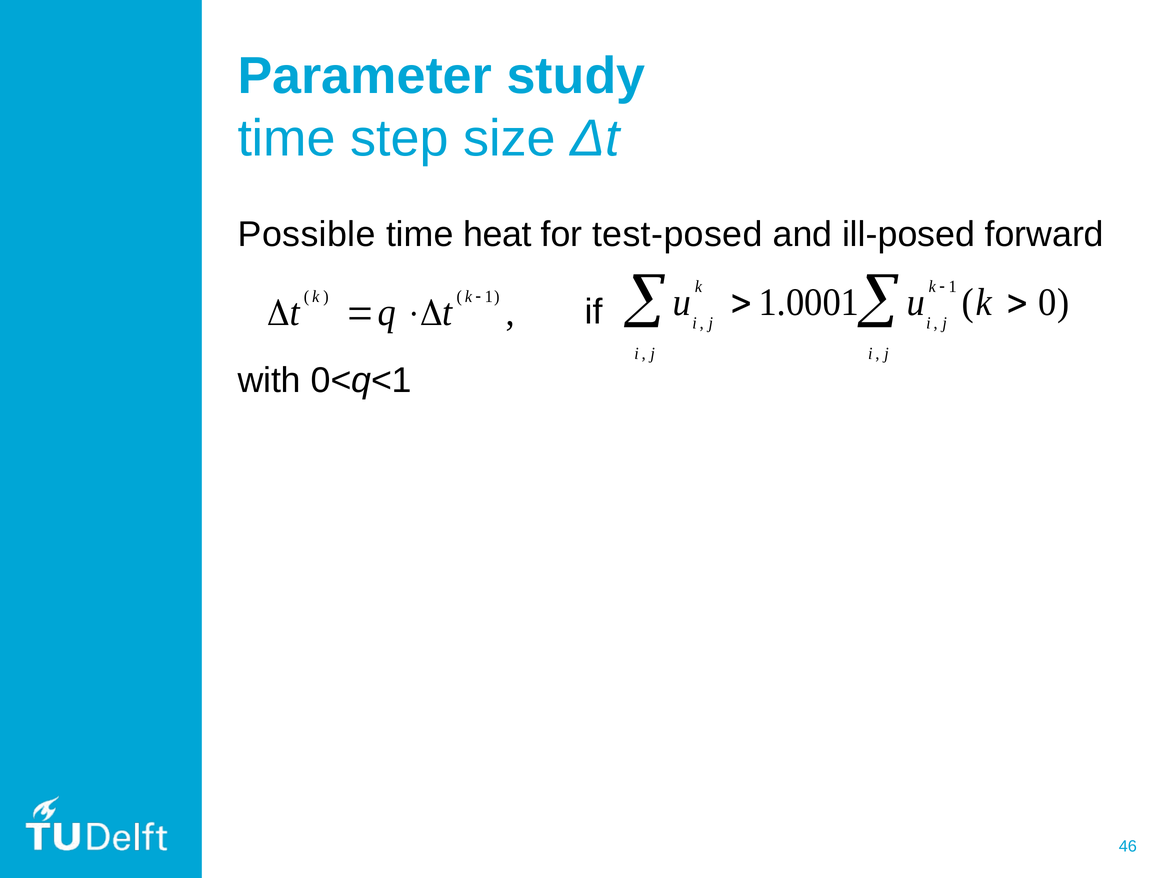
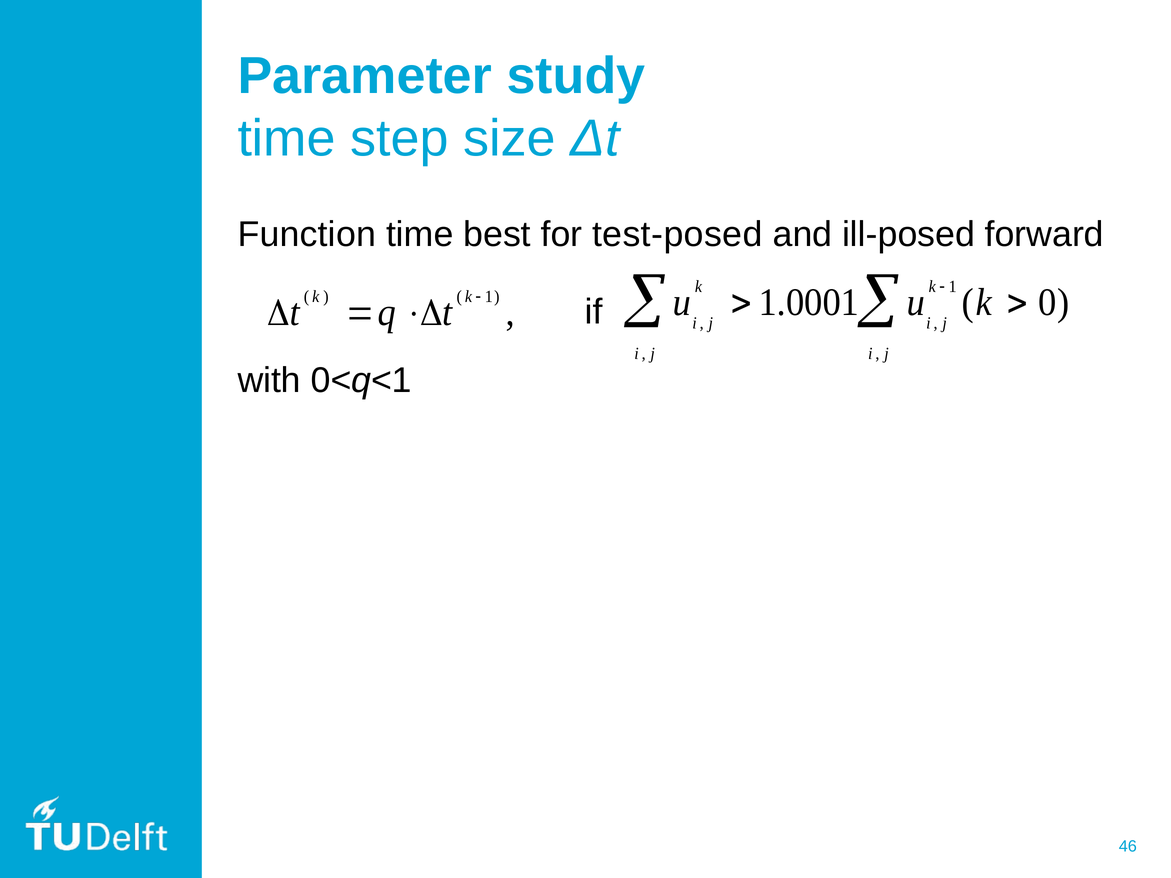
Possible: Possible -> Function (307, 235)
heat: heat -> best (497, 235)
